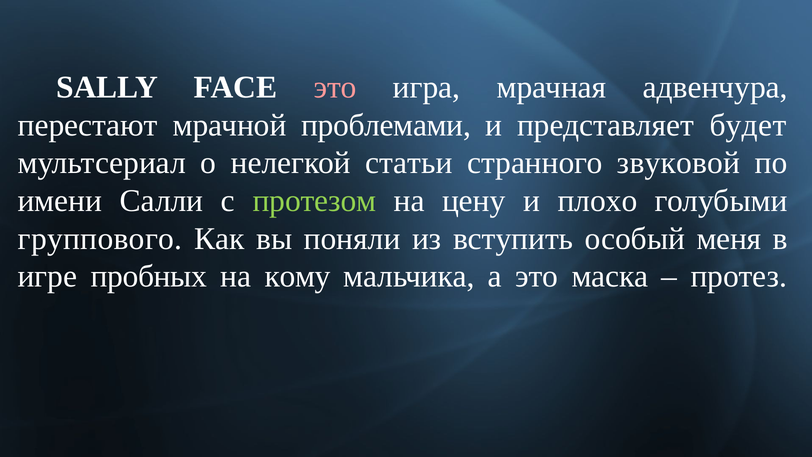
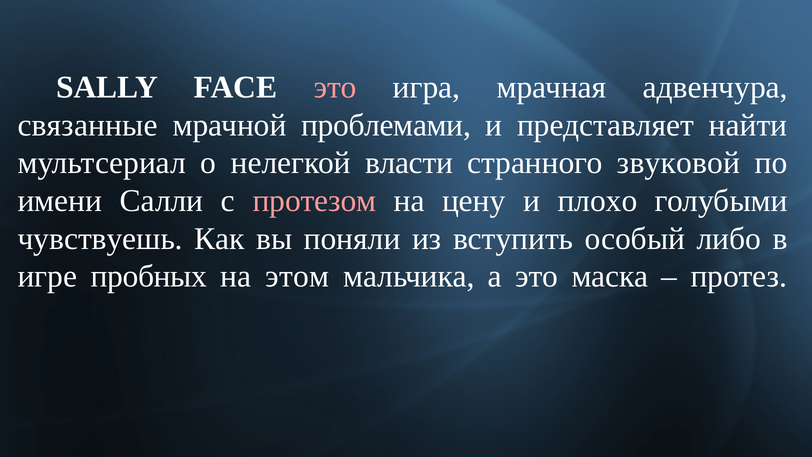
перестают: перестают -> связанные (88, 125)
будет: будет -> найти (748, 125)
статьи: статьи -> власти (409, 163)
протезом colour: light green -> pink (314, 201)
группового: группового -> чувствуешь (100, 239)
меня: меня -> либо (729, 239)
кому: кому -> этом (297, 276)
